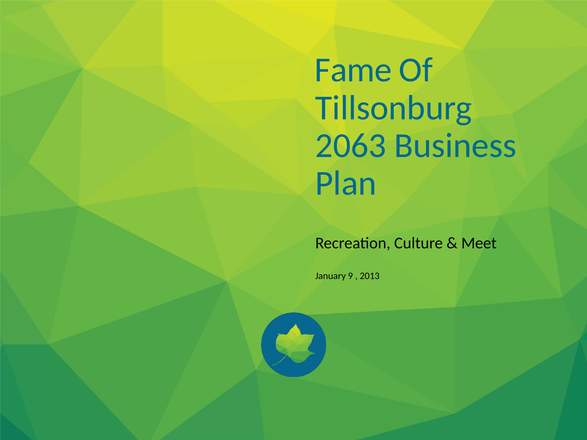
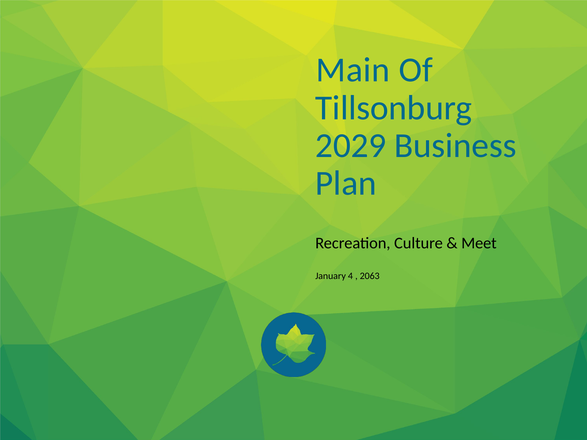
Fame: Fame -> Main (353, 70)
2063: 2063 -> 2029 (351, 146)
9: 9 -> 4 (350, 276)
2013: 2013 -> 2063 (370, 276)
